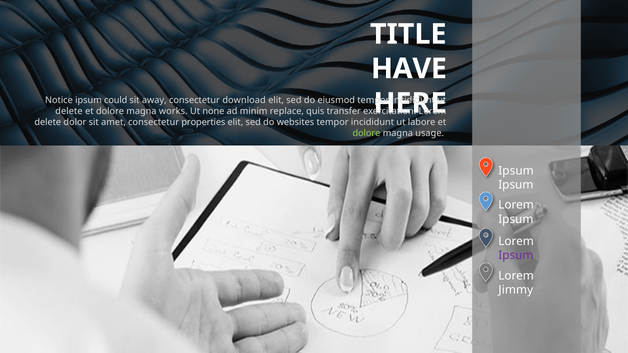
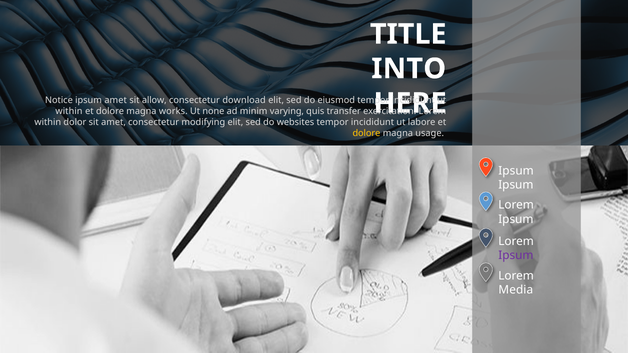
HAVE: HAVE -> INTO (409, 69)
ipsum could: could -> amet (116, 100)
away: away -> allow (154, 100)
delete: delete -> within (69, 111)
replace: replace -> varying (287, 111)
delete: delete -> within (48, 122)
properties: properties -> modifying (203, 122)
dolore colour: light green -> yellow (366, 133)
Jimmy: Jimmy -> Media (516, 290)
